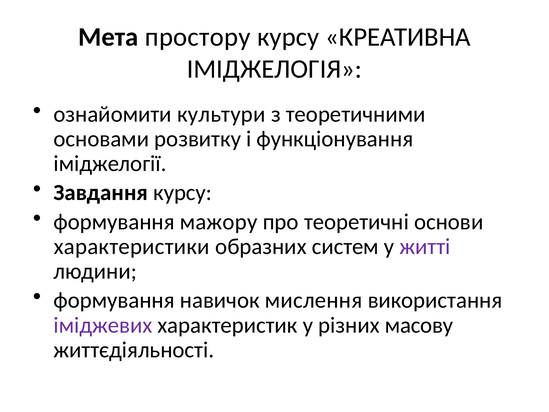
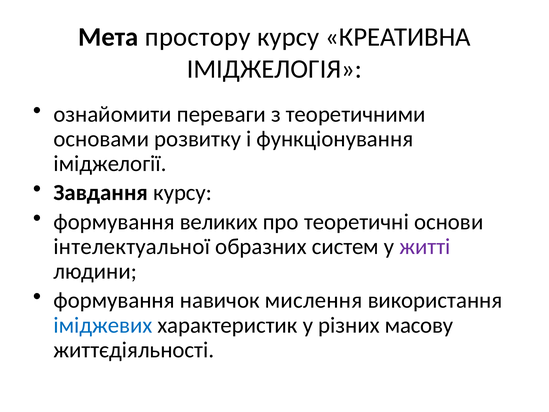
культури: культури -> переваги (221, 114)
мажору: мажору -> великих (219, 222)
характеристики: характеристики -> інтелектуальної (132, 246)
іміджевих colour: purple -> blue (103, 325)
